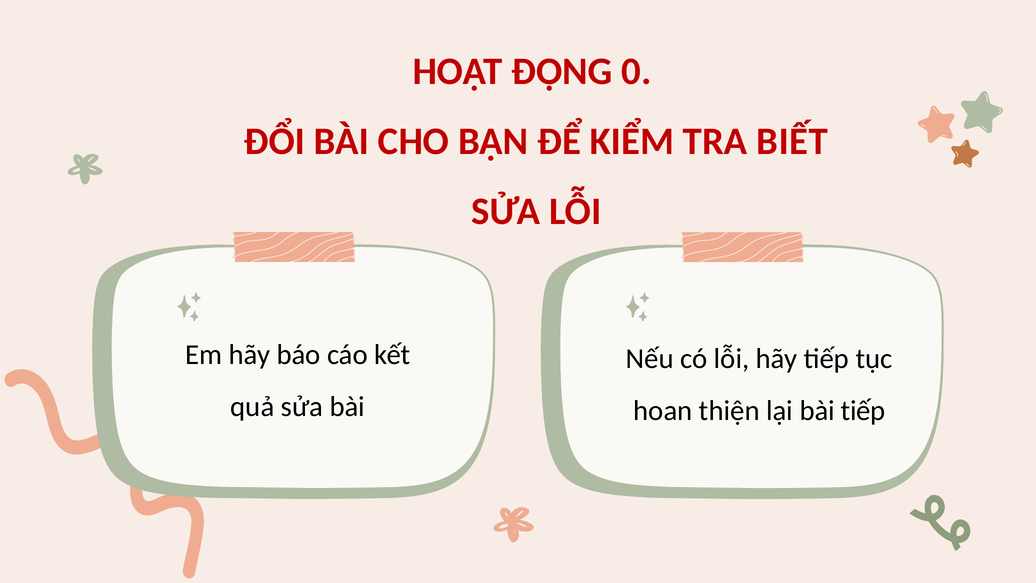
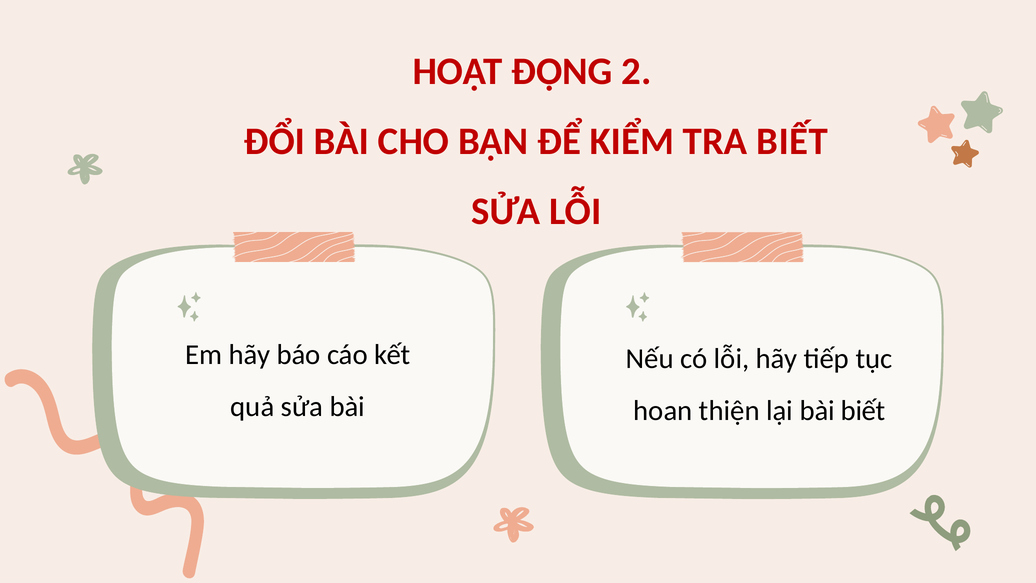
0: 0 -> 2 (636, 72)
bài tiếp: tiếp -> biết (863, 410)
